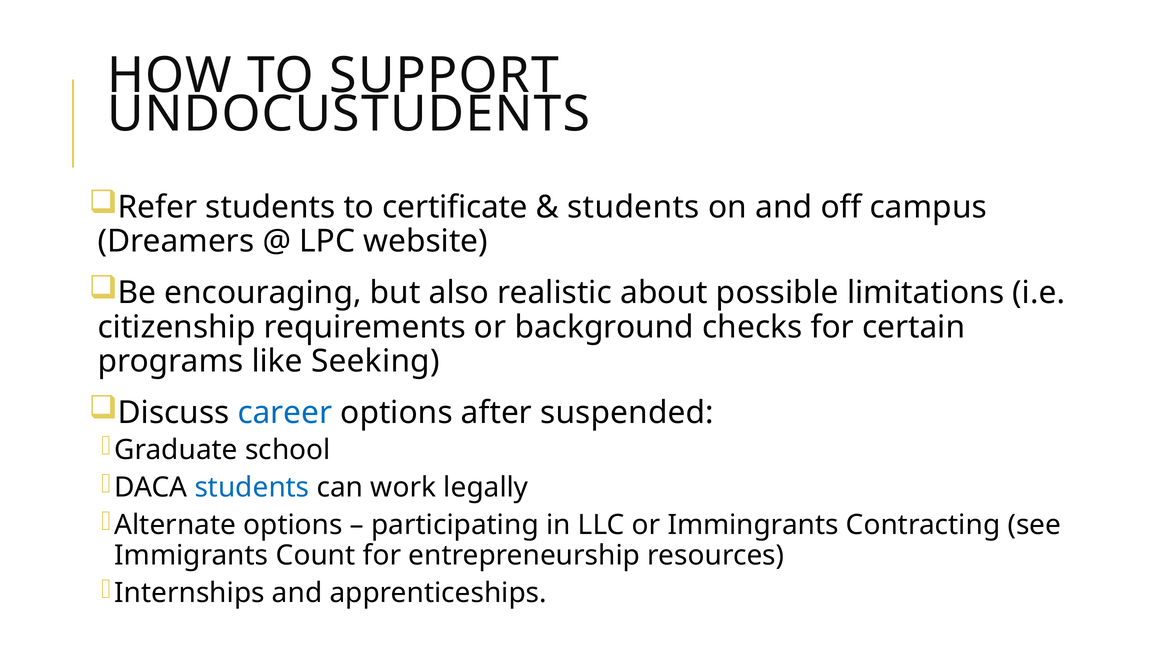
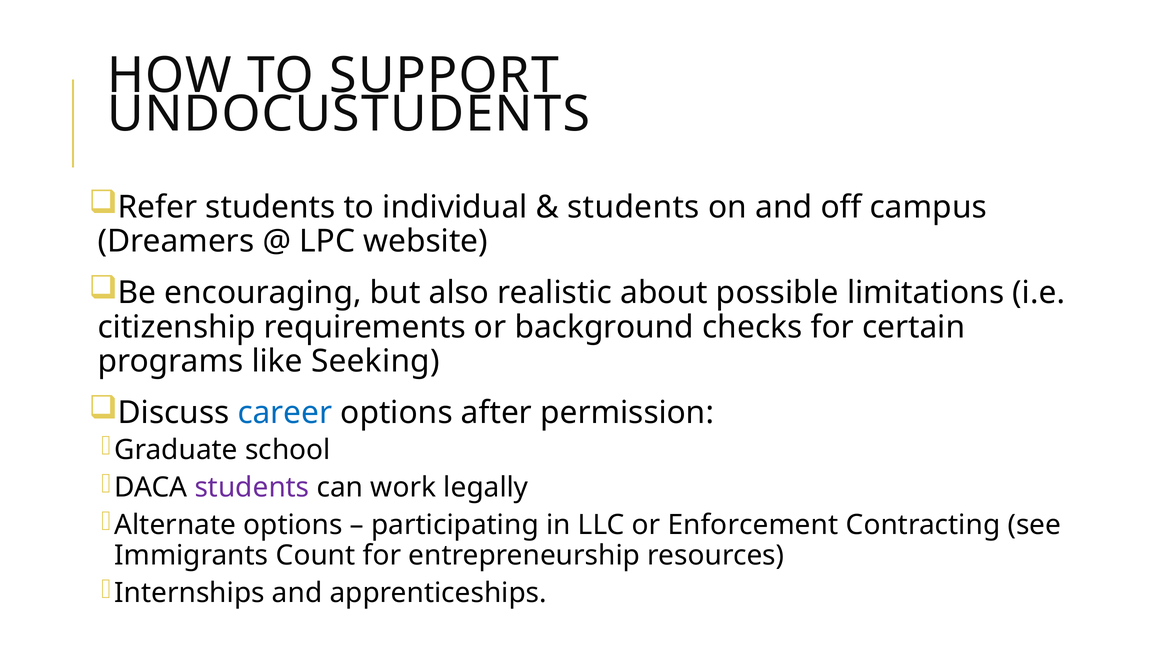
certificate: certificate -> individual (455, 207)
suspended: suspended -> permission (627, 412)
students colour: blue -> purple (252, 487)
Immingrants: Immingrants -> Enforcement (753, 525)
